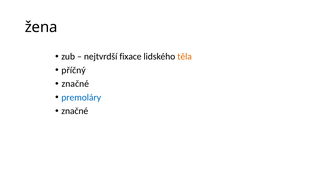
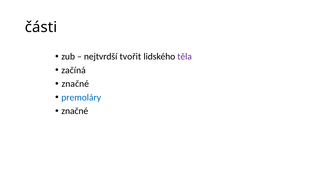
žena: žena -> části (41, 27)
fixace: fixace -> tvořit (130, 56)
těla colour: orange -> purple (185, 56)
příčný: příčný -> začíná (74, 70)
